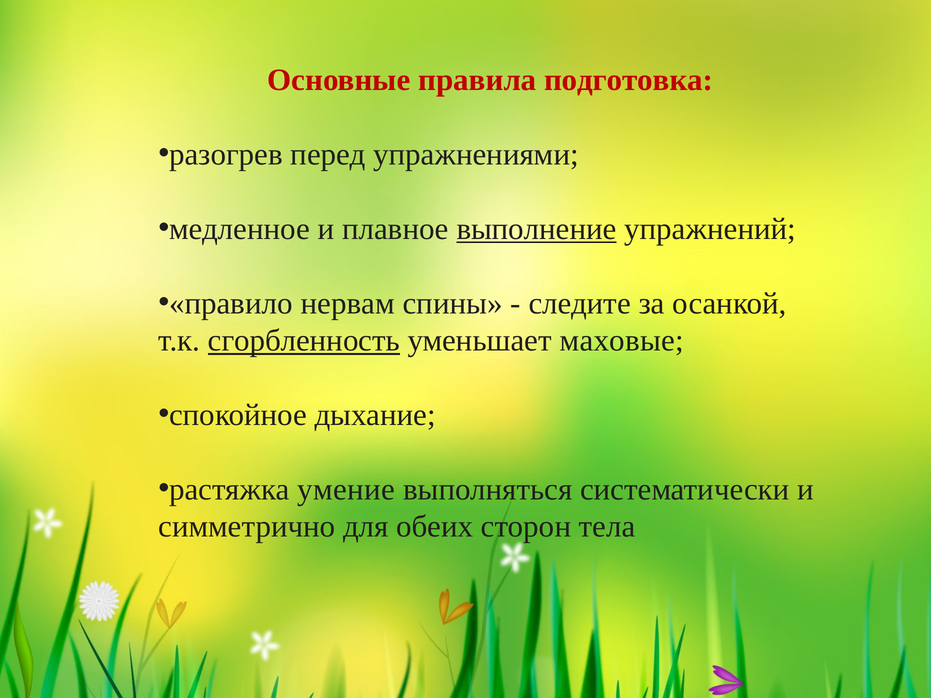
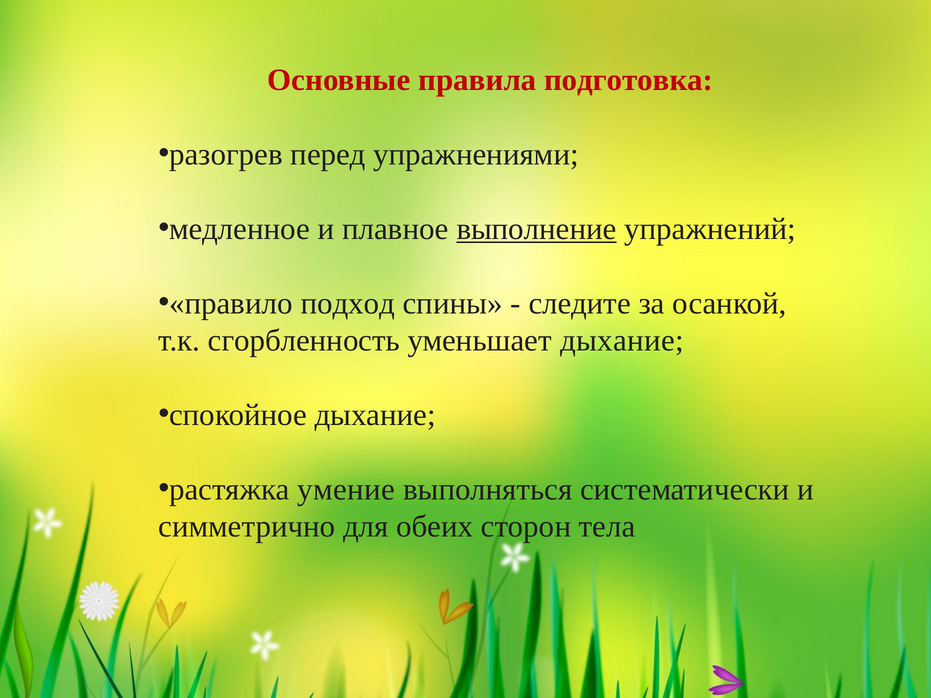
нервам: нервам -> подход (348, 303)
сгорбленность underline: present -> none (304, 341)
уменьшает маховые: маховые -> дыхание (622, 341)
